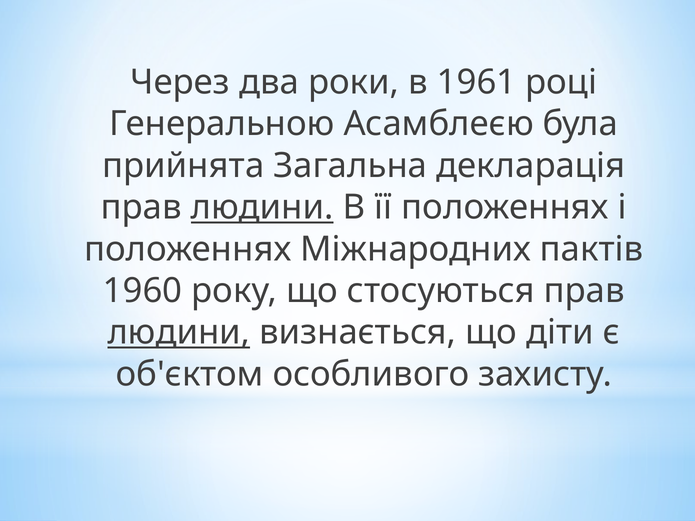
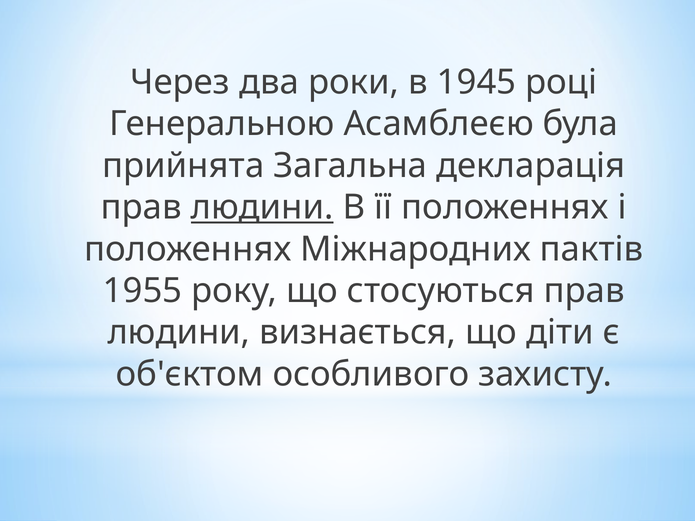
1961: 1961 -> 1945 (477, 82)
1960: 1960 -> 1955 (143, 291)
людини underline: present -> none (179, 333)
